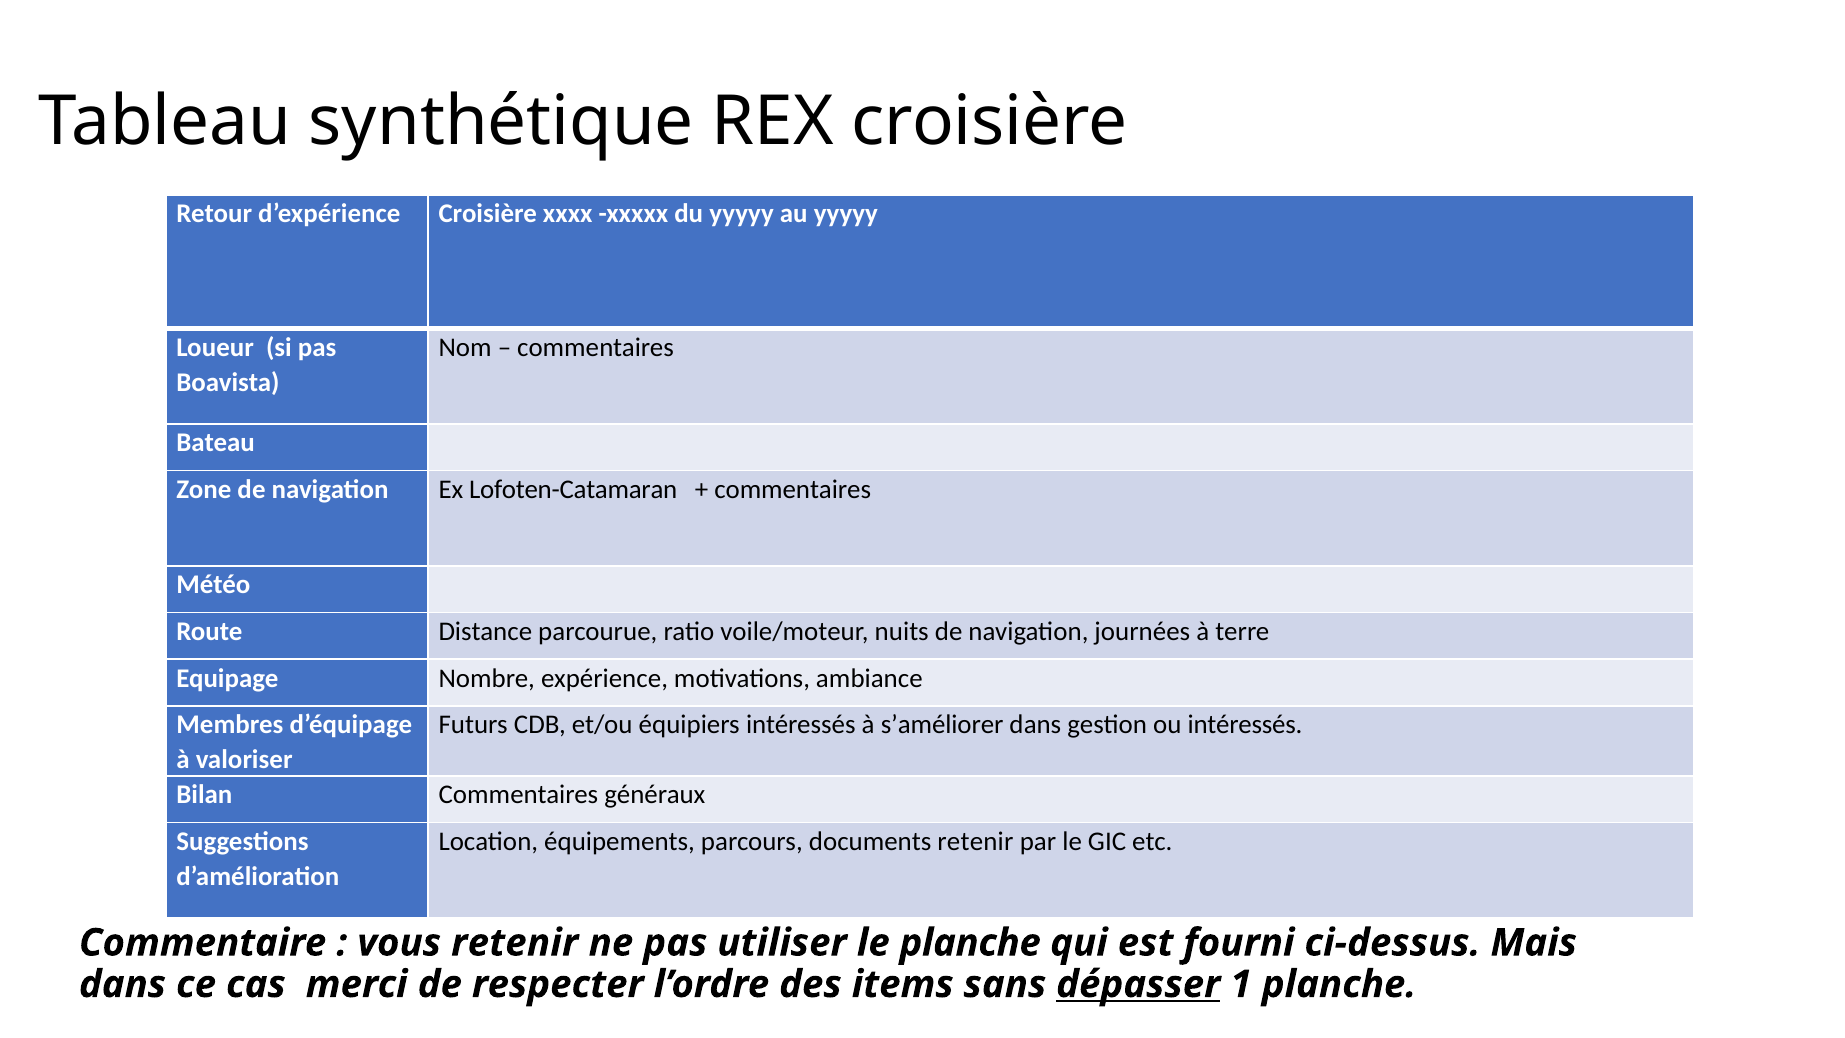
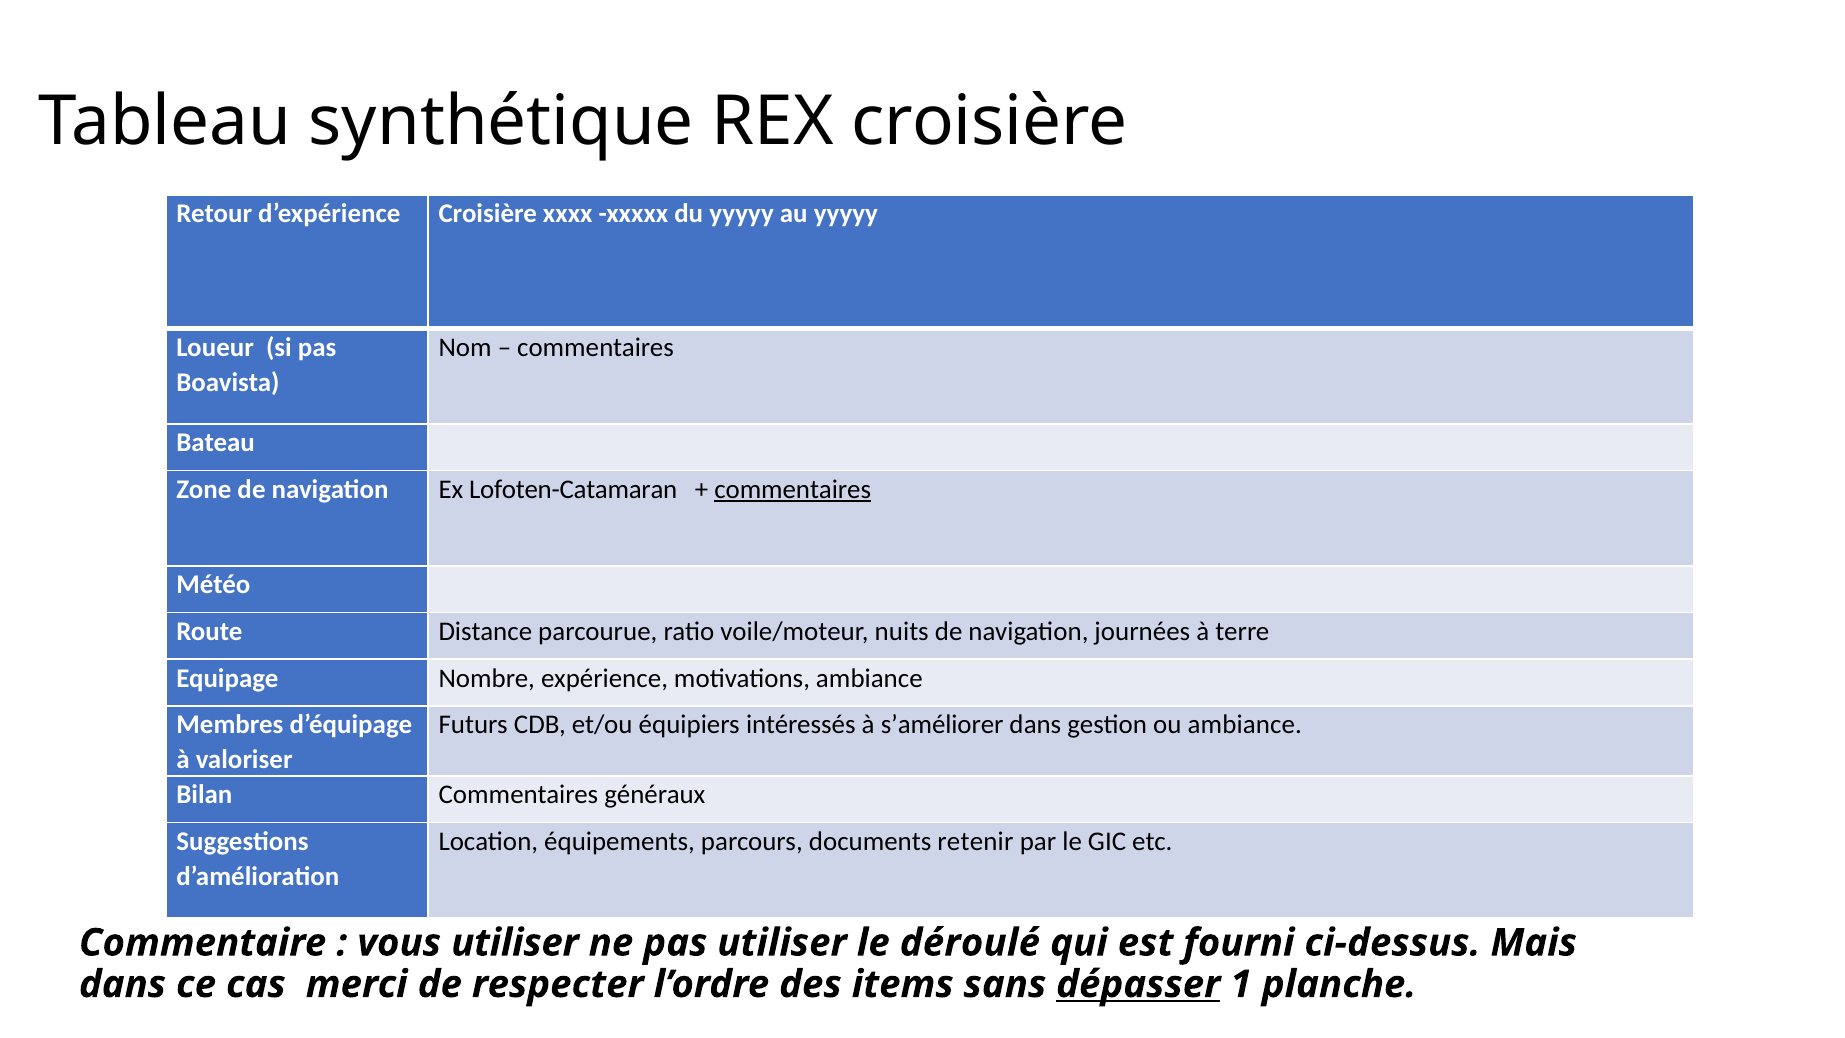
commentaires underline: none -> present (793, 489)
ou intéressés: intéressés -> ambiance (1245, 725)
vous retenir: retenir -> utiliser (515, 943)
le planche: planche -> déroulé (970, 943)
